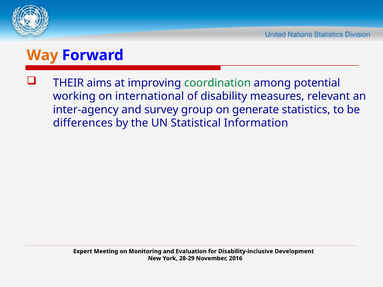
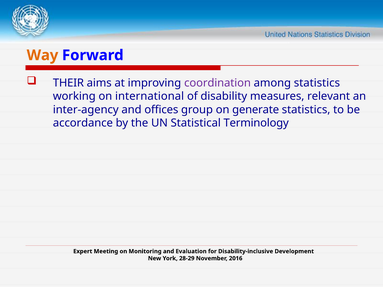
coordination colour: green -> purple (218, 83)
among potential: potential -> statistics (317, 83)
survey: survey -> offices (161, 110)
differences: differences -> accordance (83, 123)
Information: Information -> Terminology (256, 123)
